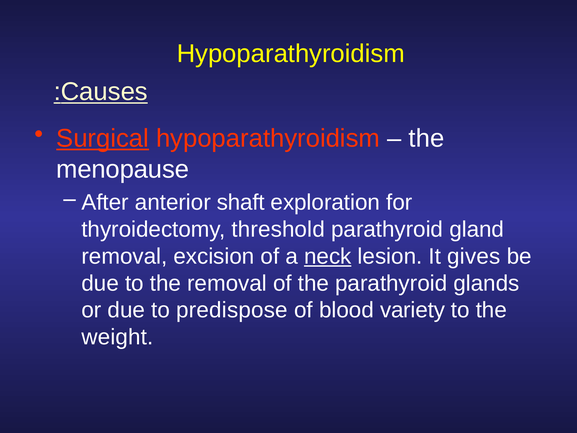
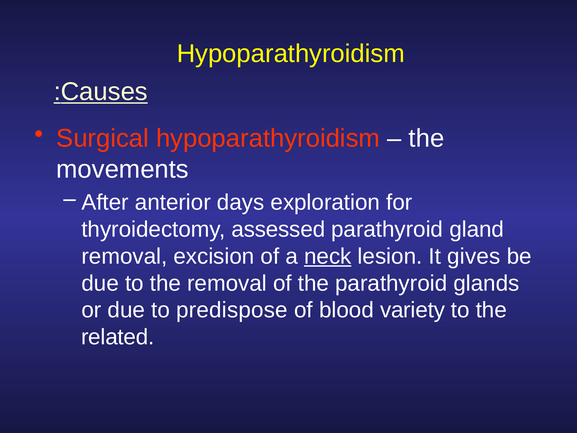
Surgical underline: present -> none (103, 138)
menopause: menopause -> movements (123, 169)
shaft: shaft -> days (241, 202)
threshold: threshold -> assessed (278, 229)
weight: weight -> related (118, 337)
